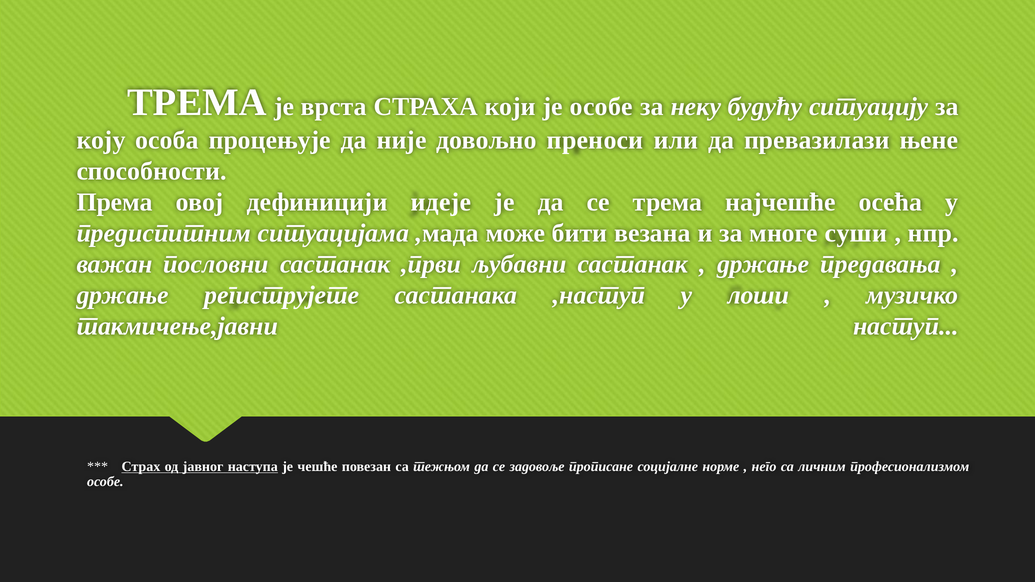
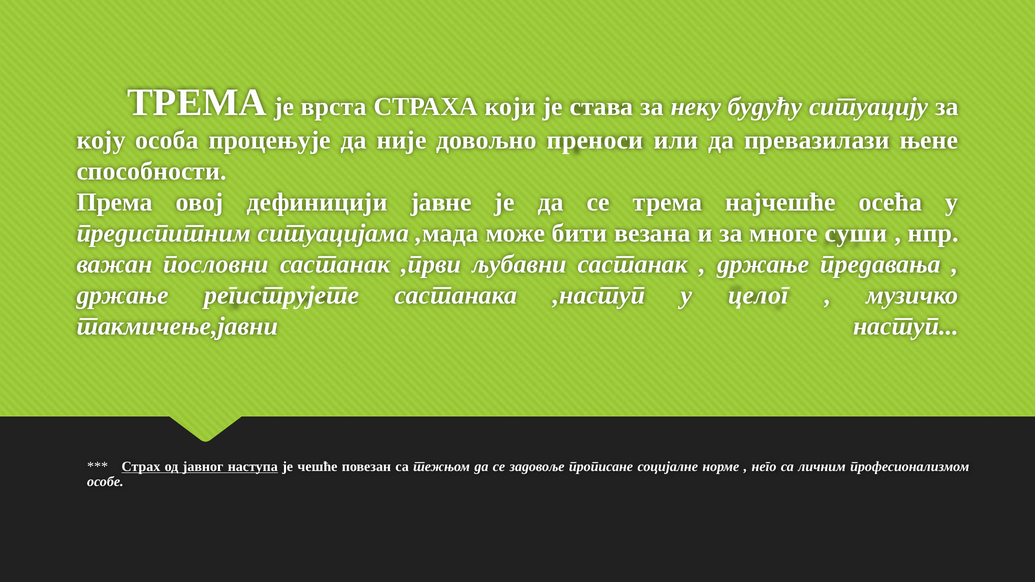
је особе: особе -> става (602, 107)
идеје: идеје -> јавне (441, 202)
лоши: лоши -> целог (758, 296)
